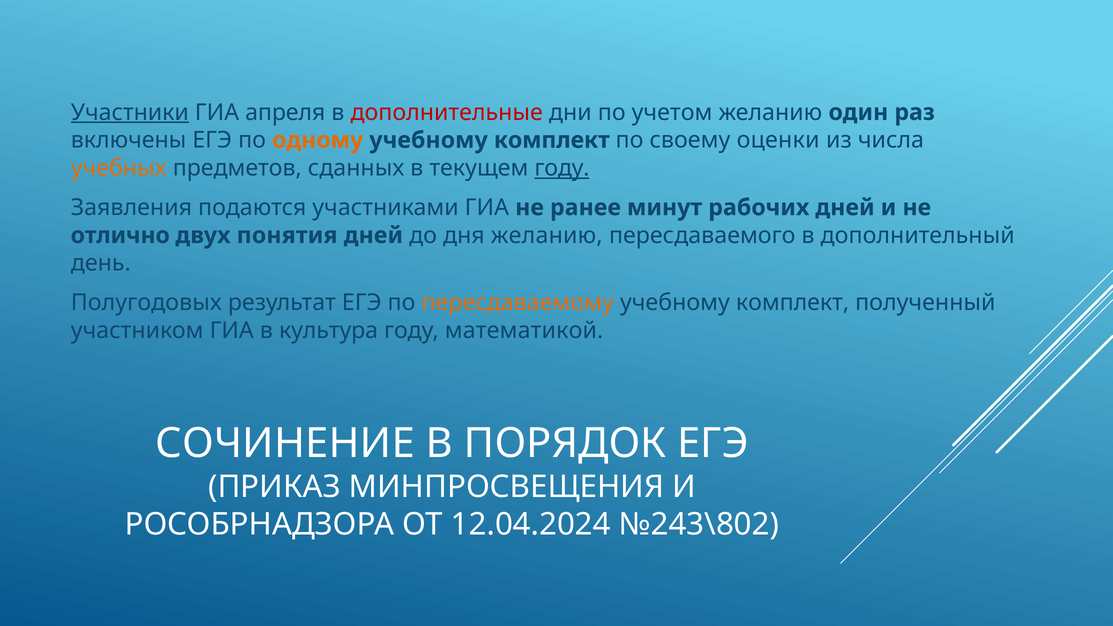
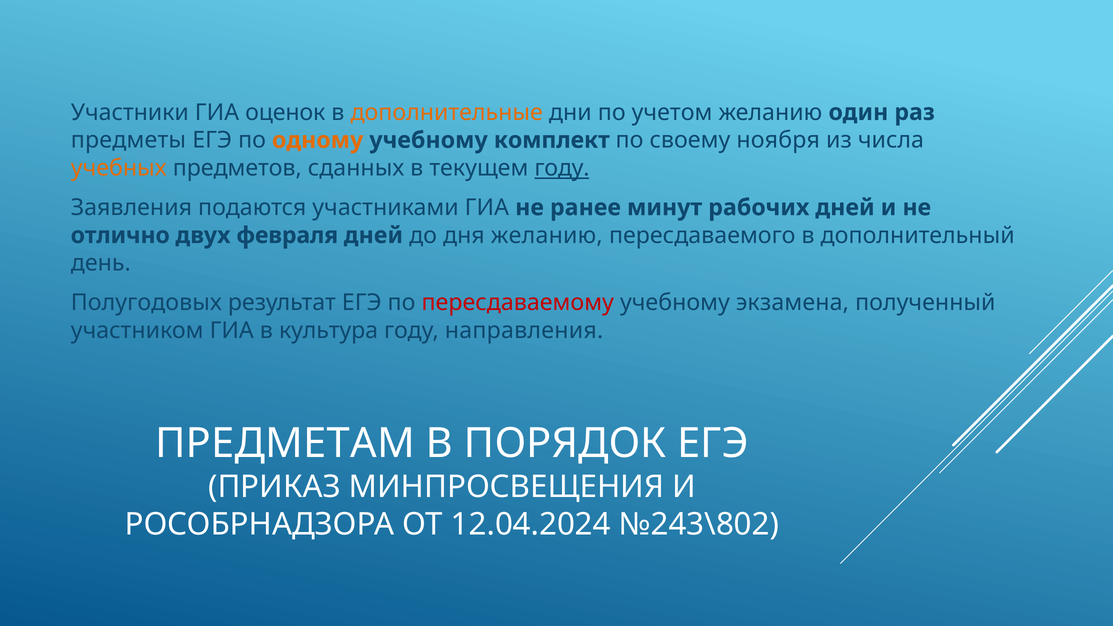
Участники underline: present -> none (130, 112)
апреля: апреля -> оценок (285, 112)
дополнительные colour: red -> orange (447, 112)
включены: включены -> предметы (128, 140)
оценки: оценки -> ноября (778, 140)
понятия: понятия -> февраля (287, 235)
пересдаваемому colour: orange -> red (518, 303)
комплект: комплект -> экзамена (792, 303)
математикой: математикой -> направления (524, 331)
СОЧИНЕНИЕ: СОЧИНЕНИЕ -> ПРЕДМЕТАМ (285, 444)
